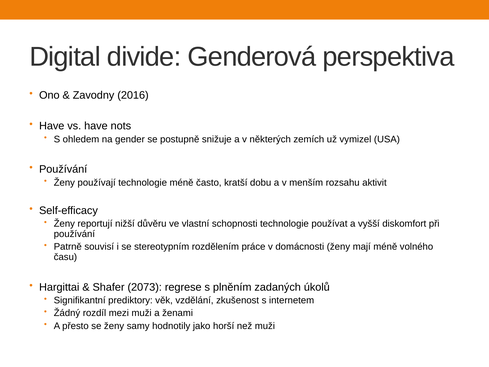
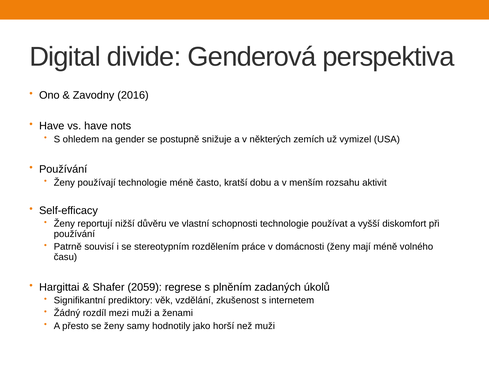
2073: 2073 -> 2059 (145, 287)
